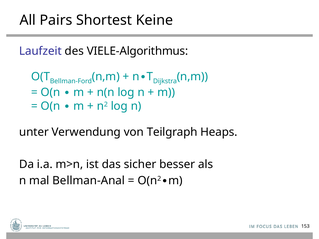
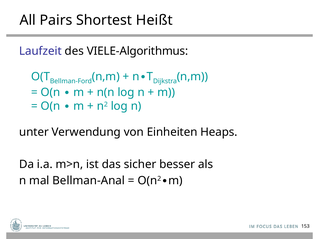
Keine: Keine -> Heißt (154, 20)
Teilgraph: Teilgraph -> Einheiten (172, 132)
